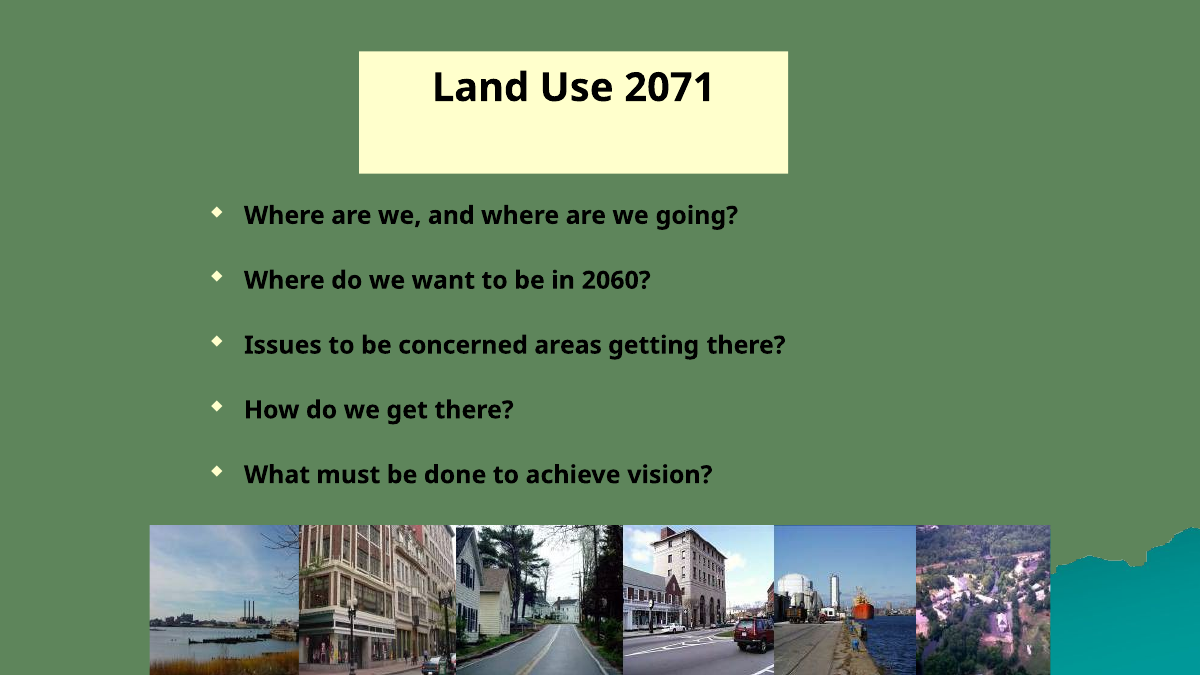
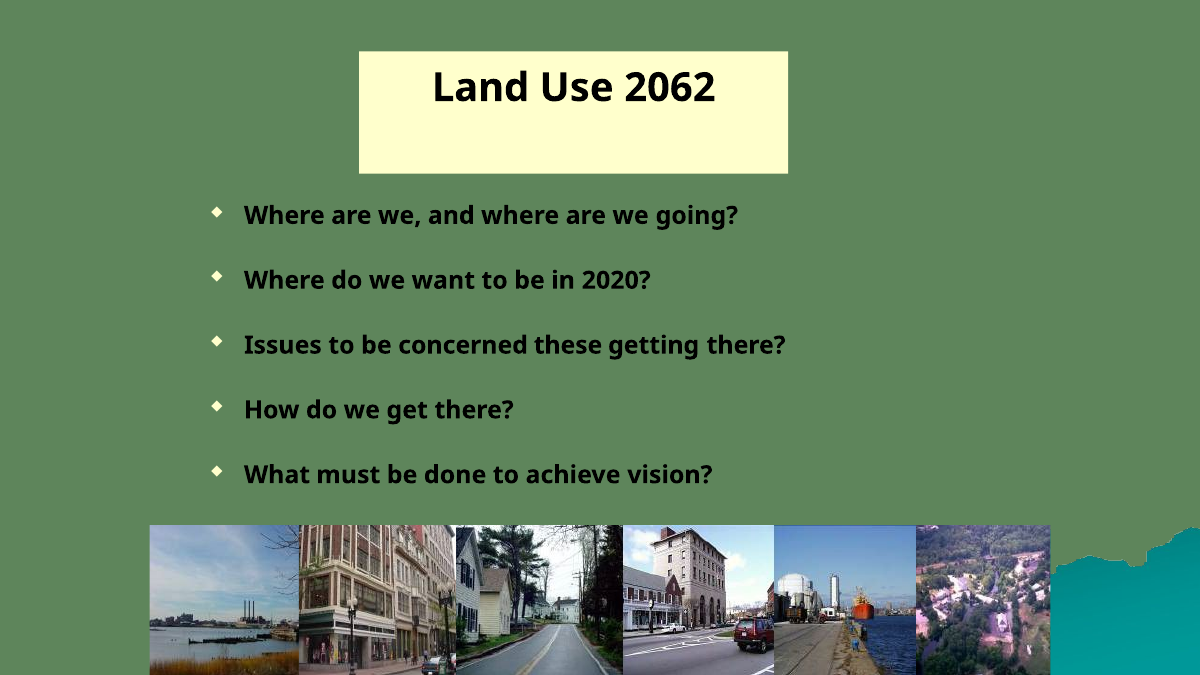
2071: 2071 -> 2062 (670, 88)
2060: 2060 -> 2020 (616, 280)
areas: areas -> these (568, 345)
